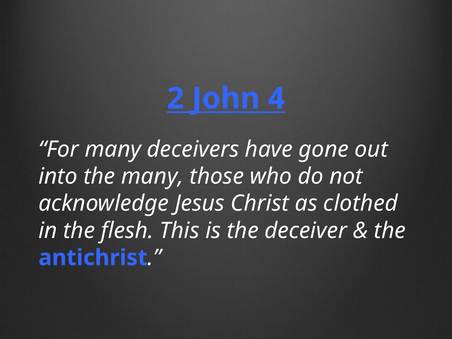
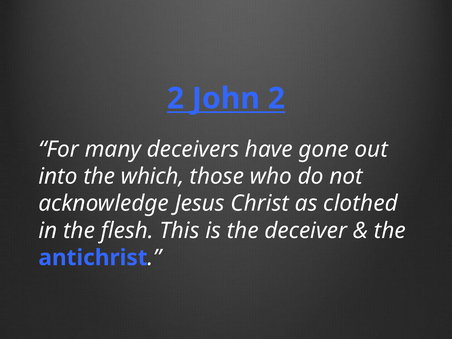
John 4: 4 -> 2 (276, 98)
the many: many -> which (153, 176)
